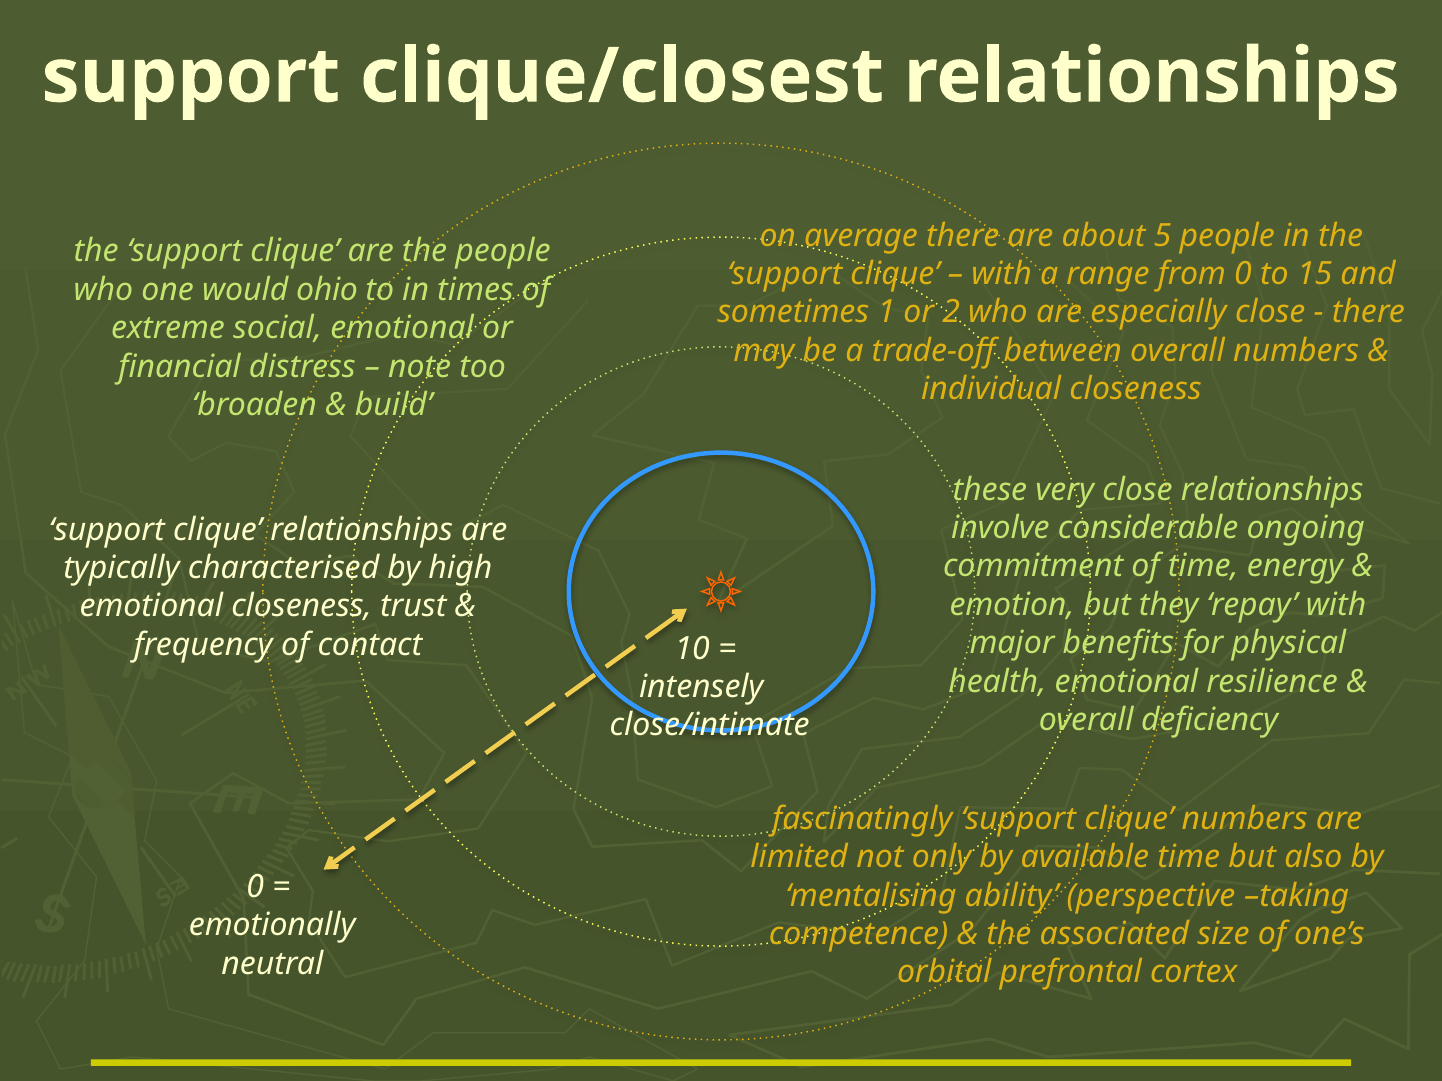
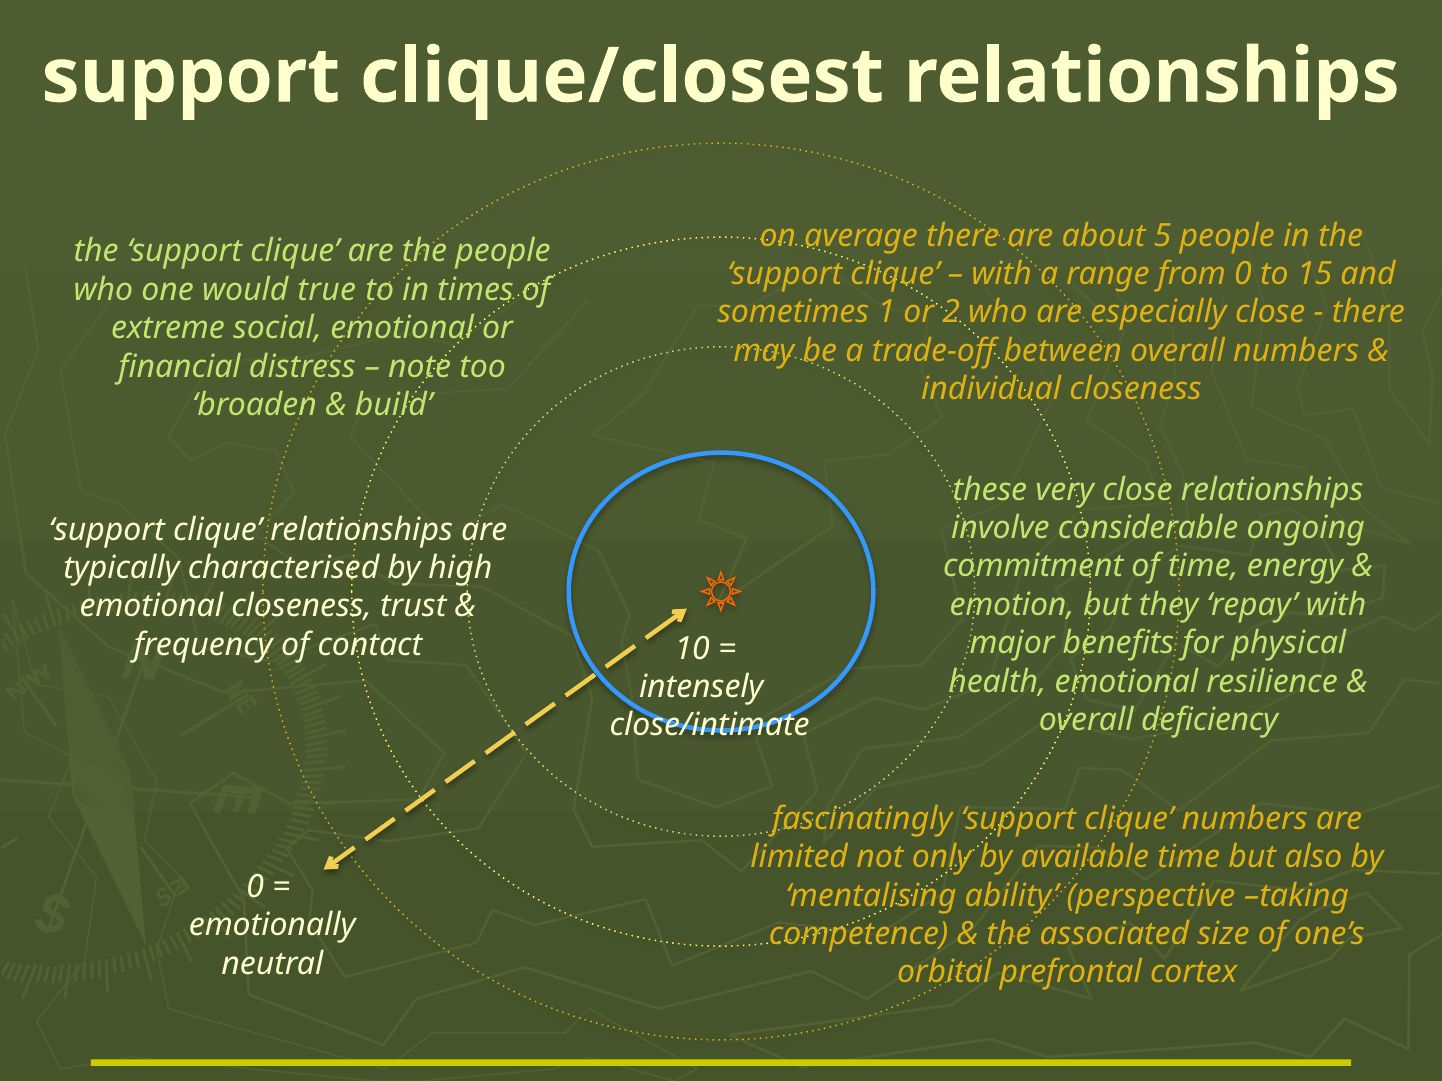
ohio: ohio -> true (327, 290)
